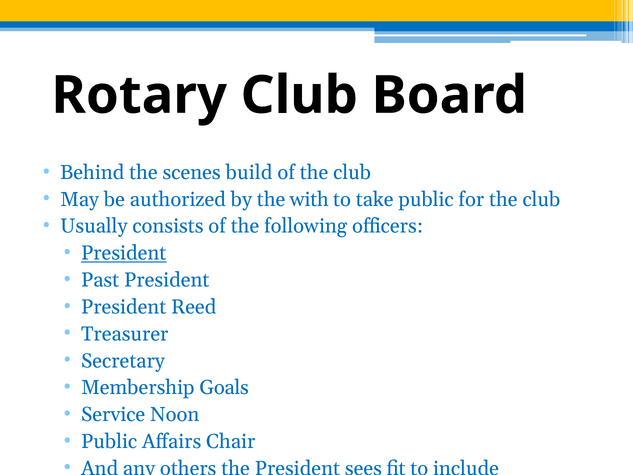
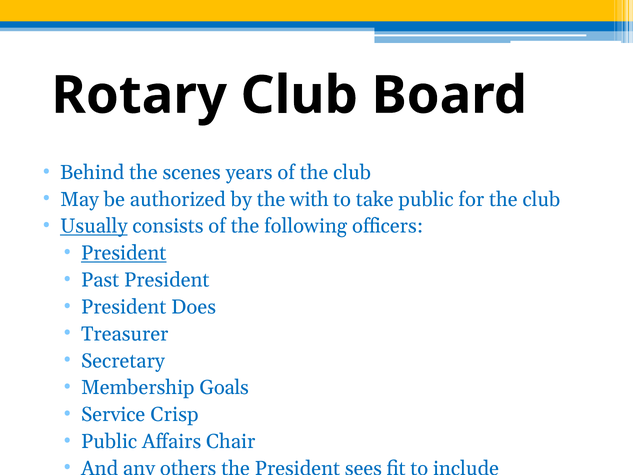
build: build -> years (249, 172)
Usually underline: none -> present (94, 226)
Reed: Reed -> Does (194, 307)
Noon: Noon -> Crisp (175, 414)
